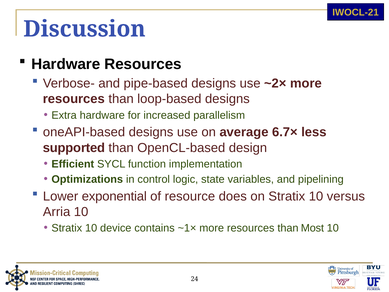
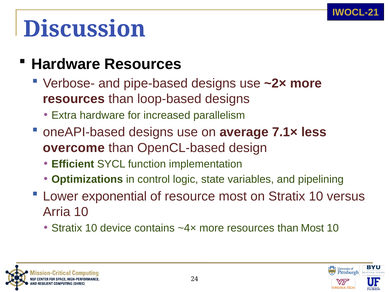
6.7×: 6.7× -> 7.1× (285, 132)
supported: supported -> overcome (74, 148)
resource does: does -> most (233, 196)
~1×: ~1× -> ~4× (187, 228)
